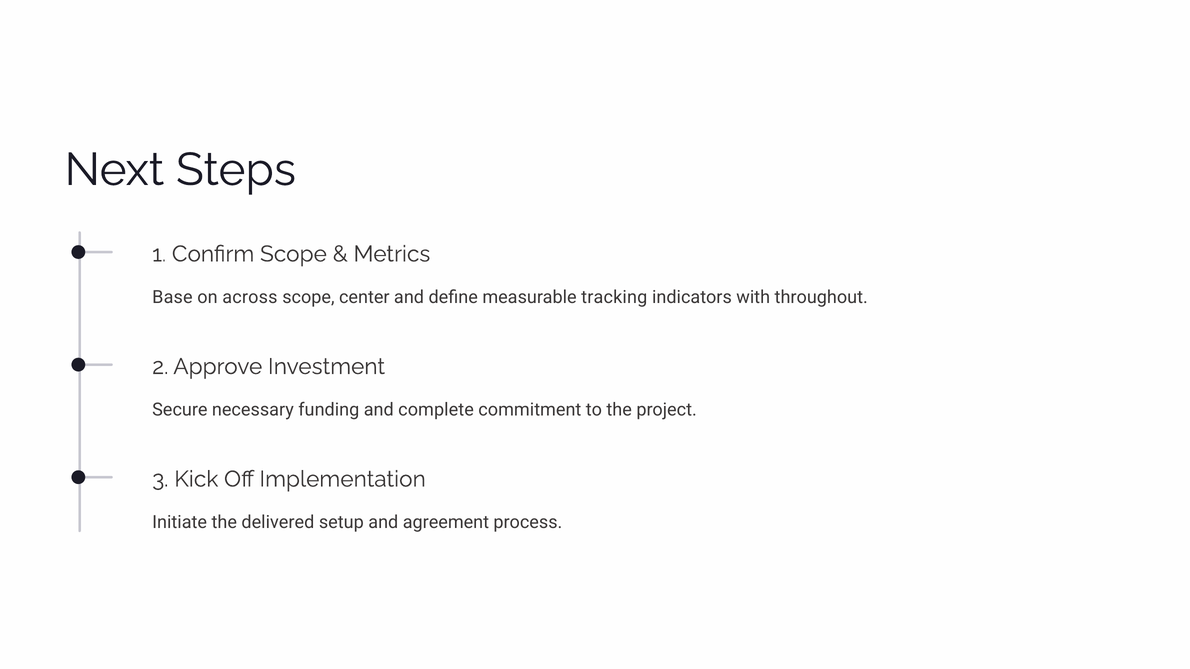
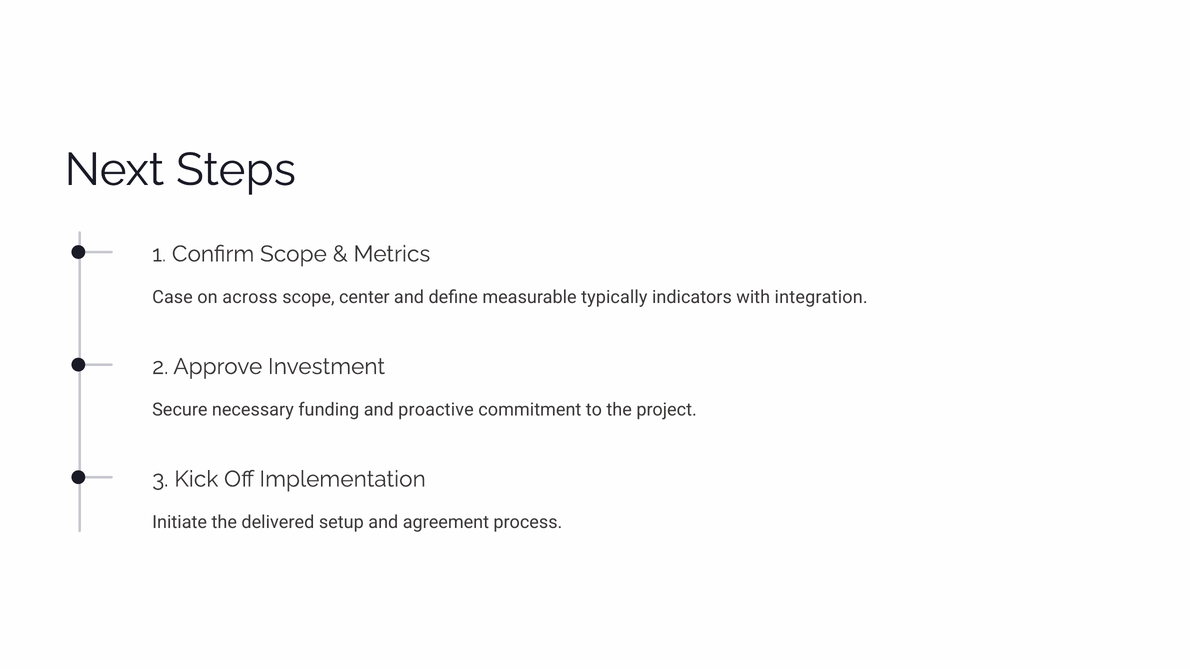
Base: Base -> Case (173, 298)
tracking: tracking -> typically (614, 298)
throughout: throughout -> integration (821, 298)
complete: complete -> proactive (436, 410)
